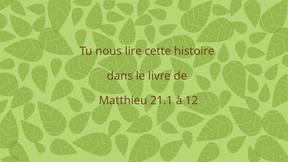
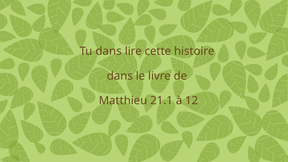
Tu nous: nous -> dans (109, 51)
